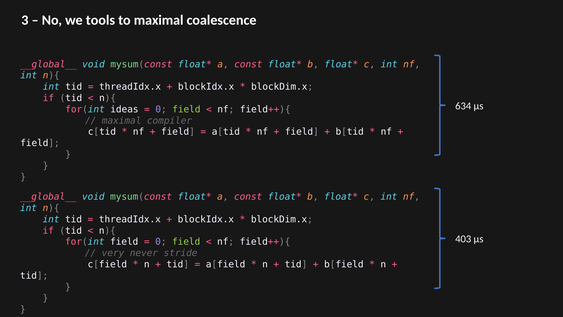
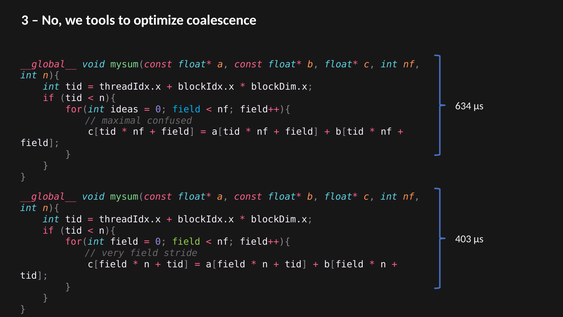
to maximal: maximal -> optimize (159, 20)
field colour: light green -> light blue (186, 109)
compiler: compiler -> confused (169, 121)
very never: never -> field (144, 253)
